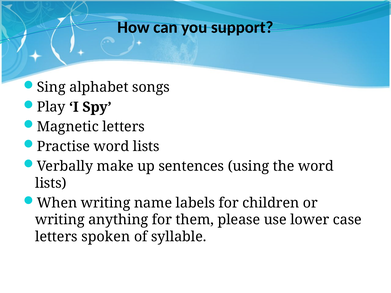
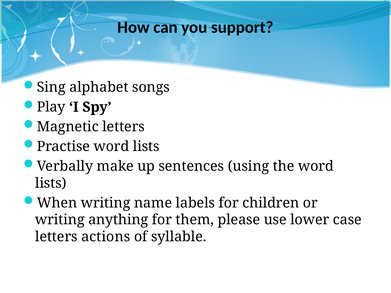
spoken: spoken -> actions (106, 237)
